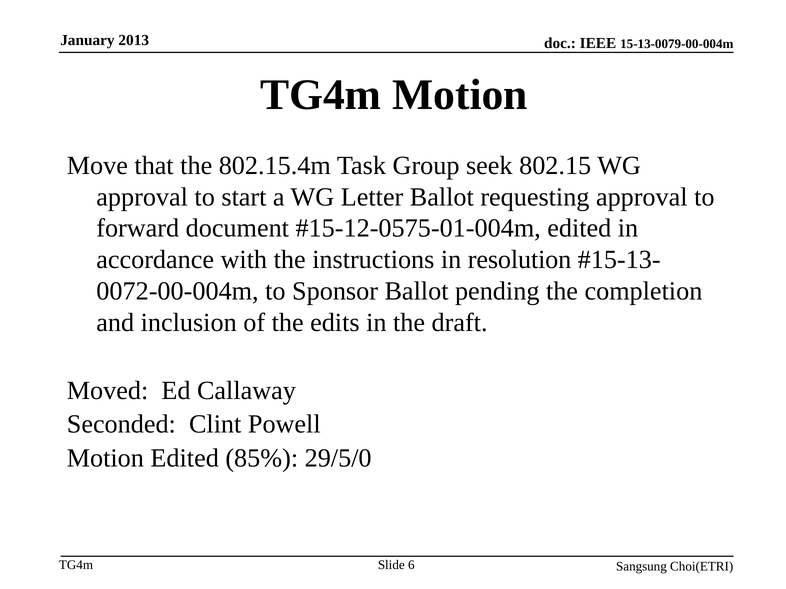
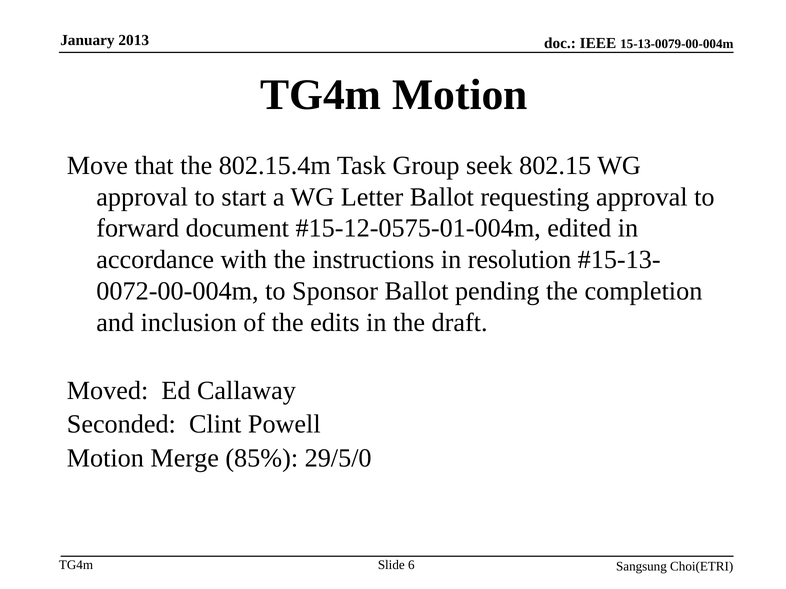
Motion Edited: Edited -> Merge (185, 459)
